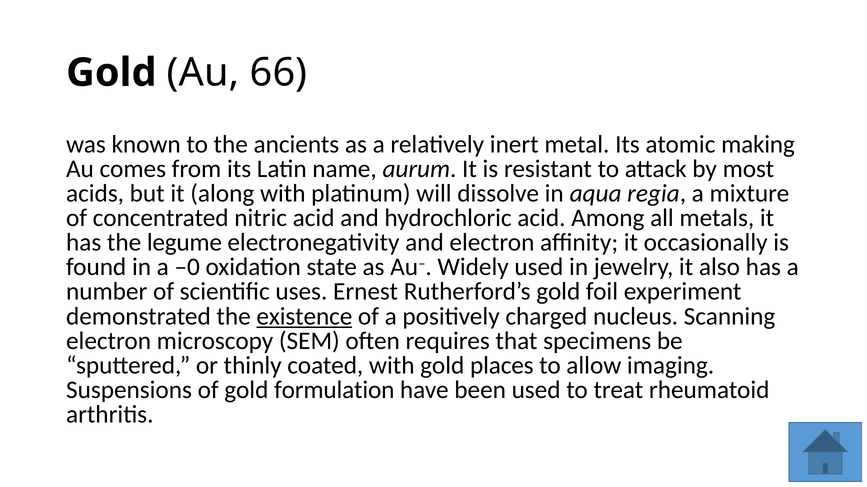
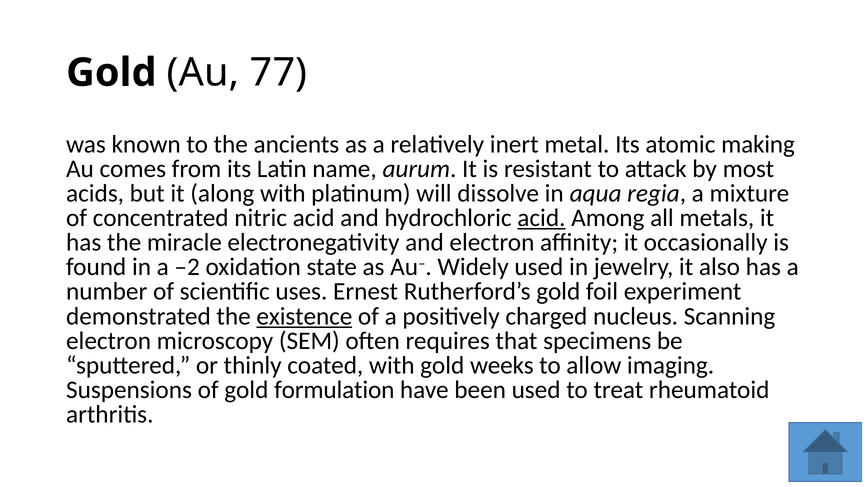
66: 66 -> 77 (279, 73)
acid underline: none -> present (541, 218)
legume: legume -> miracle (184, 243)
–0: –0 -> –2 (187, 267)
places: places -> weeks (502, 366)
